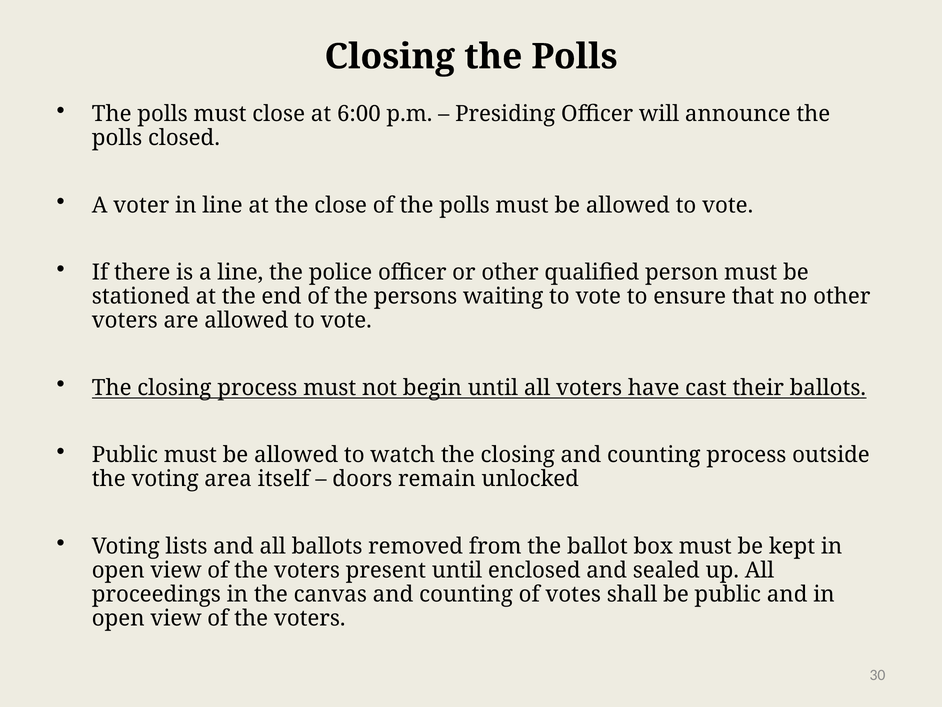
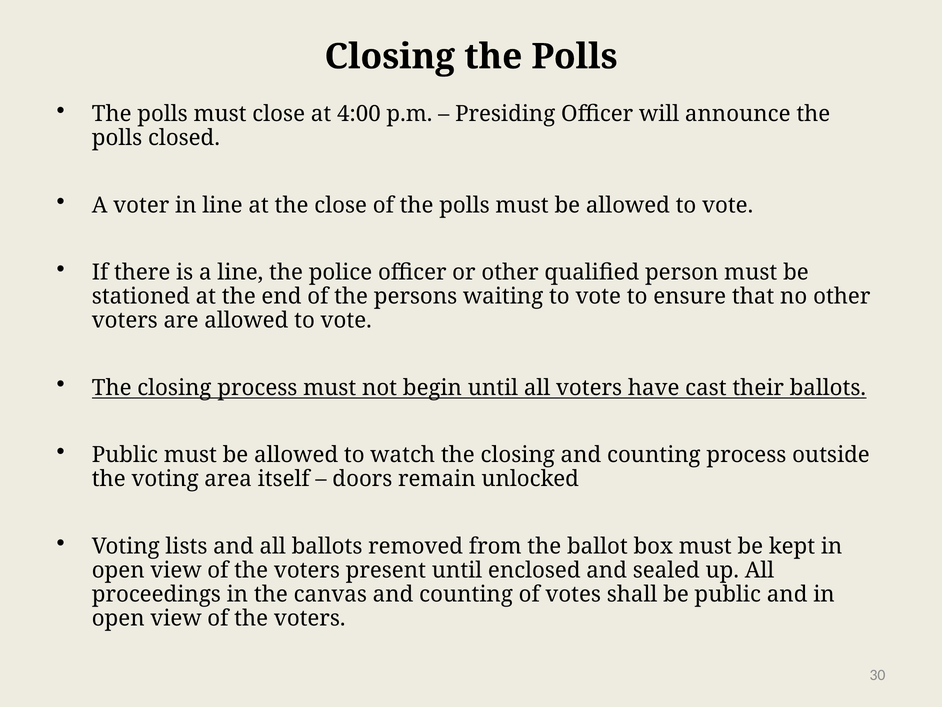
6:00: 6:00 -> 4:00 (359, 114)
